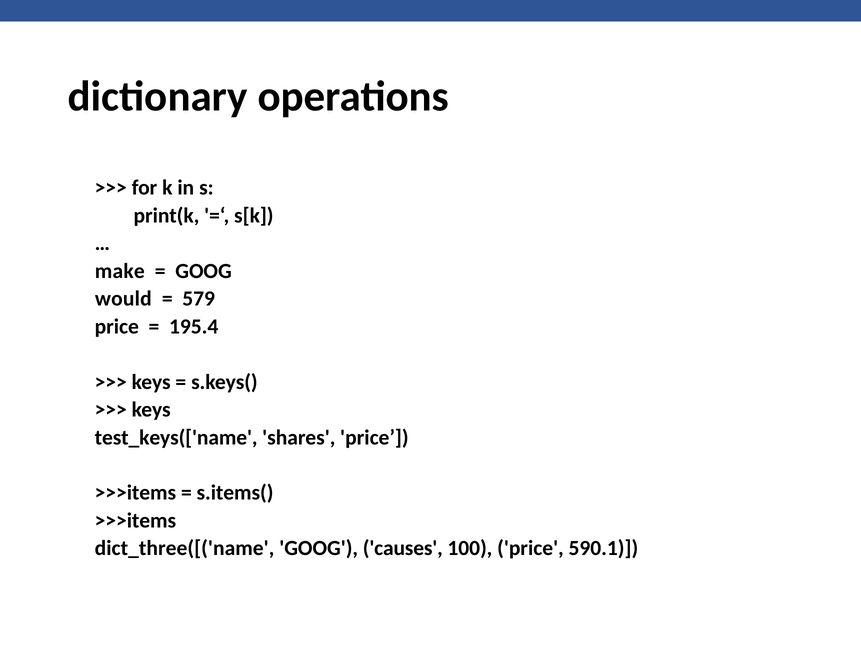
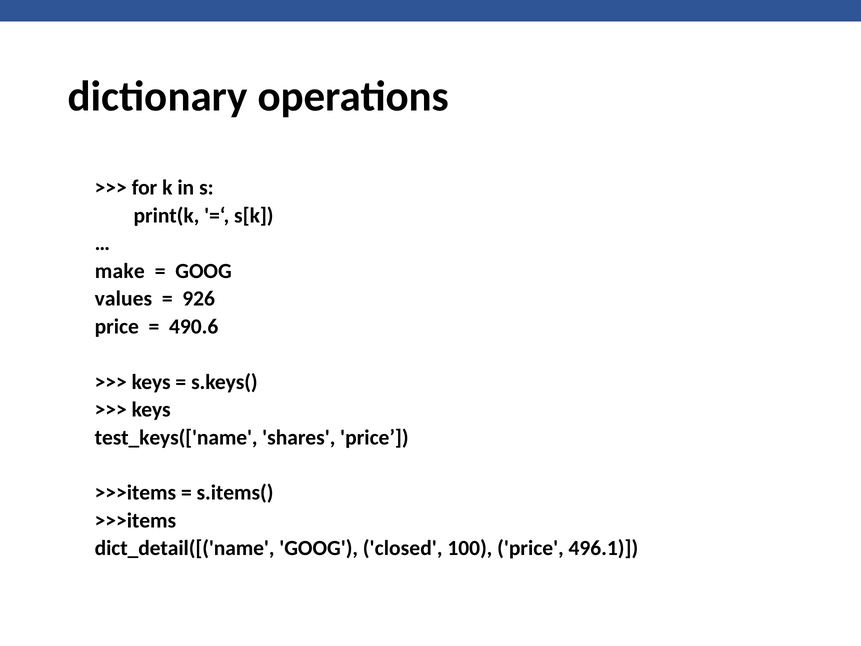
would: would -> values (123, 299)
579: 579 -> 926 (199, 299)
195.4: 195.4 -> 490.6 (194, 326)
dict_three([('name: dict_three([('name -> dict_detail([('name (185, 548)
causes: causes -> closed (403, 548)
590.1: 590.1 -> 496.1 (603, 548)
